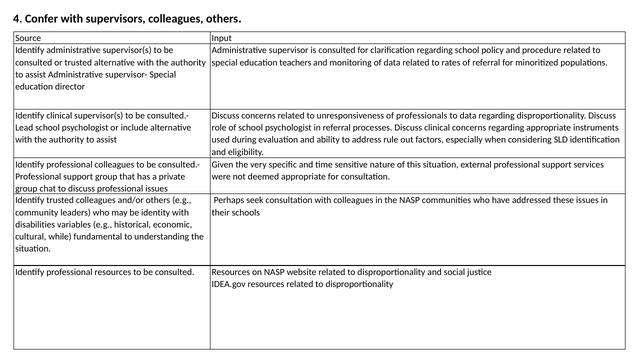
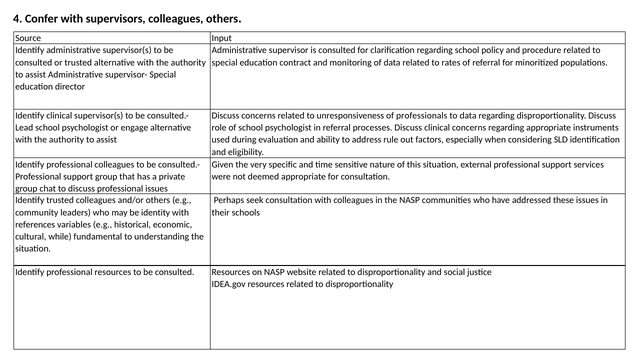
teachers: teachers -> contract (295, 63)
include: include -> engage (134, 128)
disabilities: disabilities -> references (35, 225)
